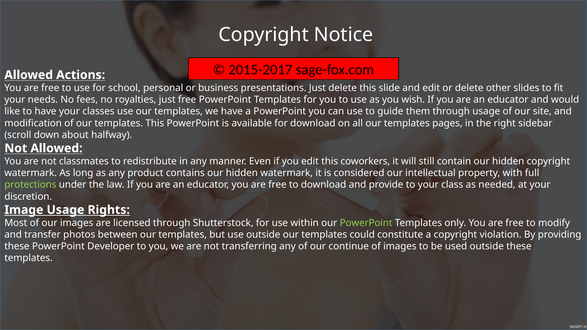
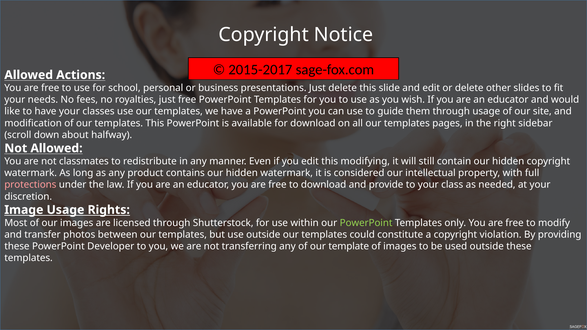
coworkers: coworkers -> modifying (365, 161)
protections colour: light green -> pink (30, 185)
continue: continue -> template (349, 246)
